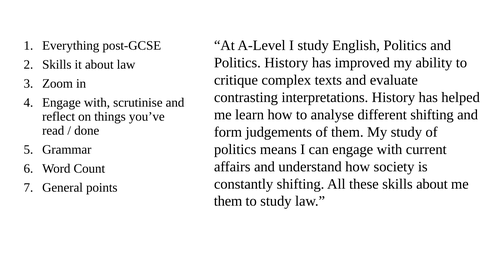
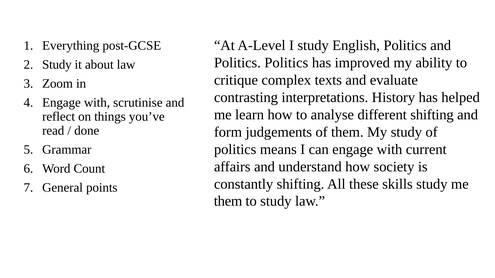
Politics History: History -> Politics (286, 63)
Skills: Skills -> Study (57, 65)
skills about: about -> study (432, 184)
